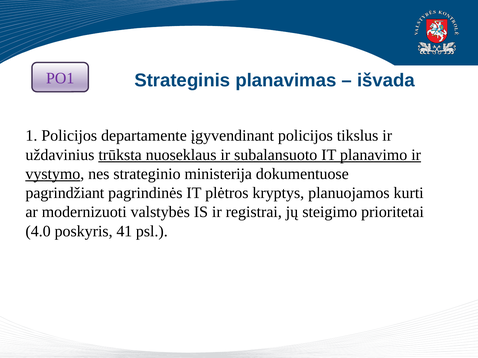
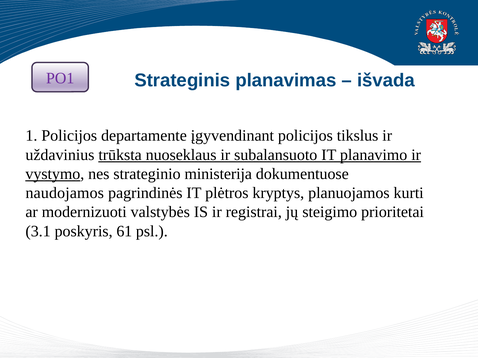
pagrindžiant: pagrindžiant -> naudojamos (65, 193)
4.0: 4.0 -> 3.1 (38, 231)
41: 41 -> 61 (124, 231)
